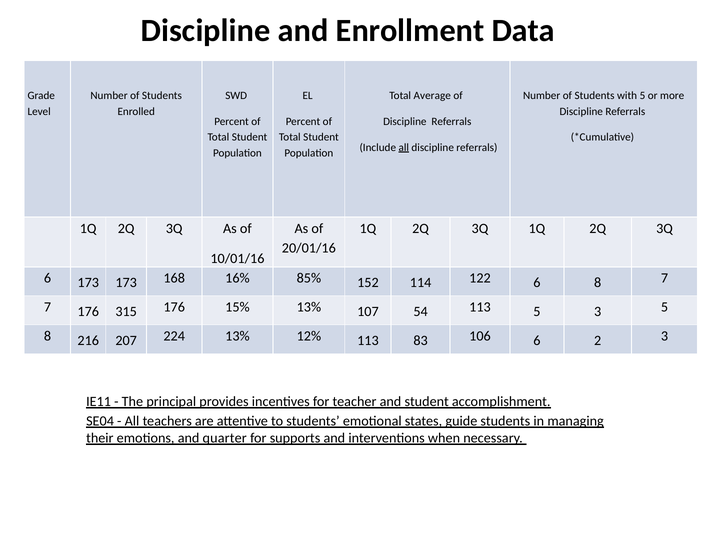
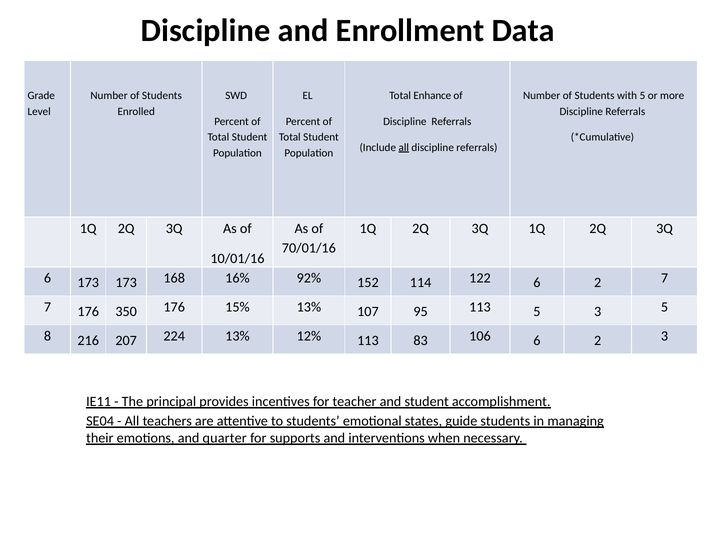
Average: Average -> Enhance (432, 96)
20/01/16: 20/01/16 -> 70/01/16 (309, 248)
85%: 85% -> 92% (309, 278)
122 6 8: 8 -> 2 (598, 283)
315: 315 -> 350 (126, 312)
54: 54 -> 95 (421, 312)
